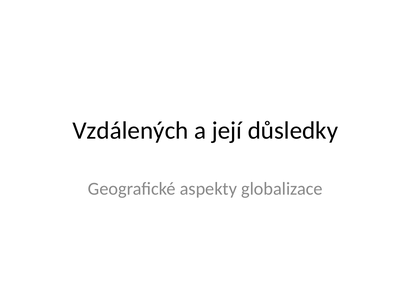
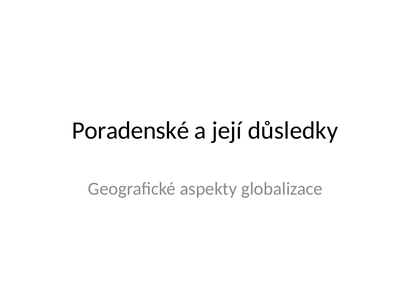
Vzdálených: Vzdálených -> Poradenské (131, 131)
